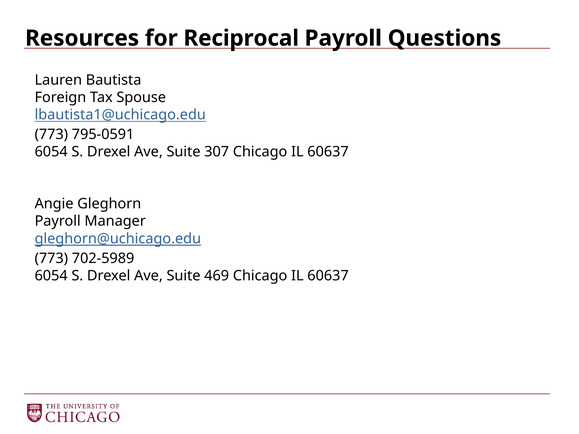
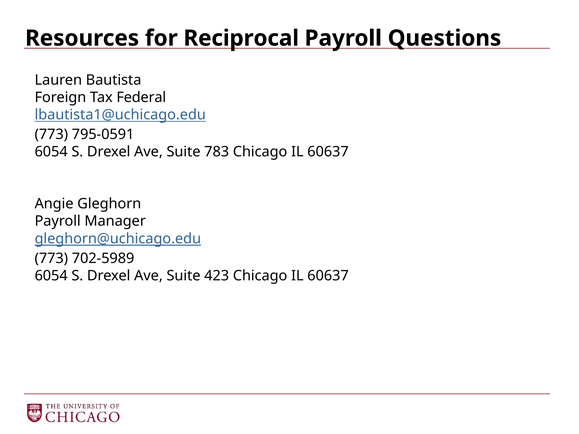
Spouse: Spouse -> Federal (141, 97)
307: 307 -> 783 (217, 152)
469: 469 -> 423 (217, 276)
